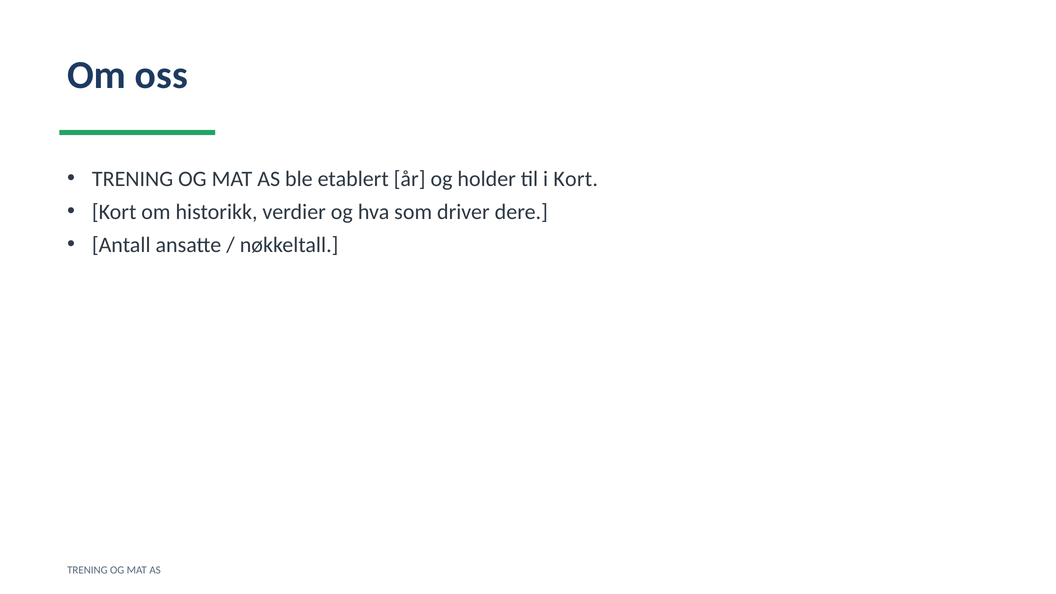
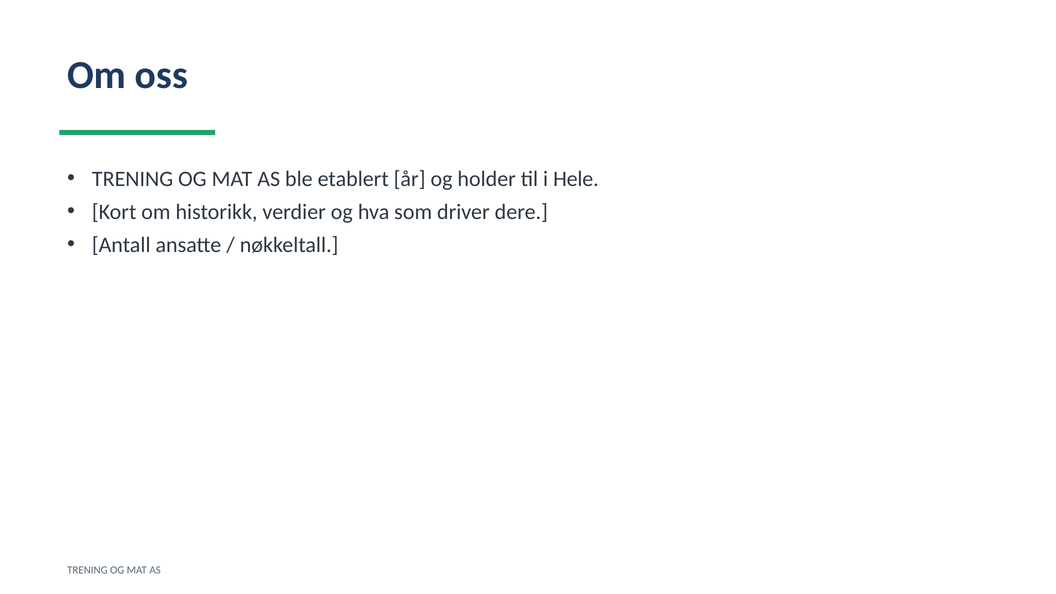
i Kort: Kort -> Hele (576, 179)
